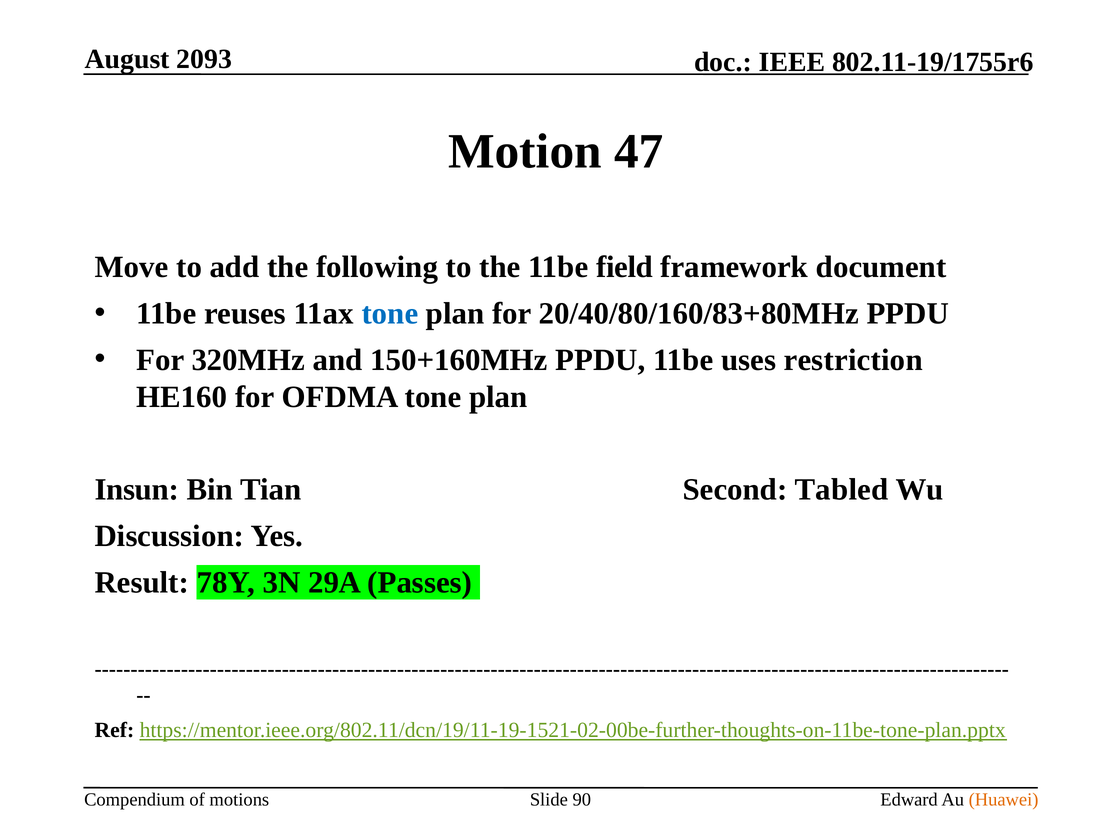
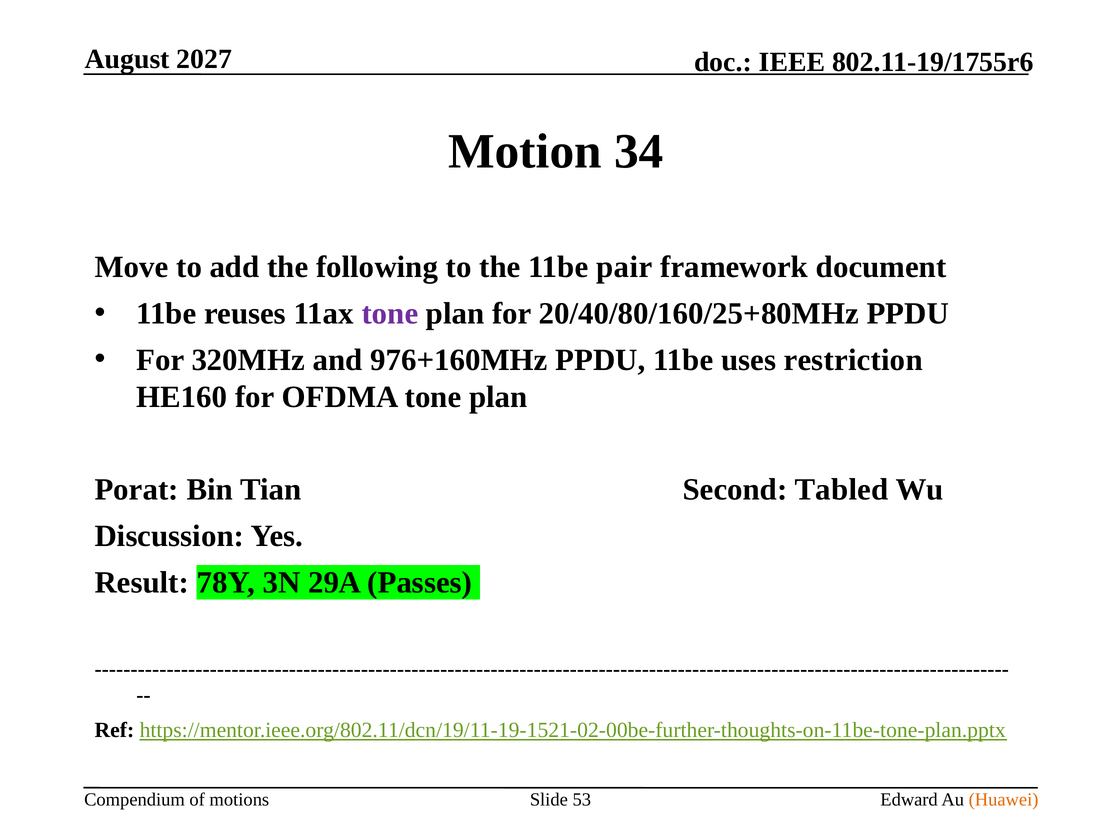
2093: 2093 -> 2027 (204, 59)
47: 47 -> 34 (639, 152)
field: field -> pair (624, 267)
tone colour: blue -> purple (390, 314)
20/40/80/160/83+80MHz: 20/40/80/160/83+80MHz -> 20/40/80/160/25+80MHz (699, 314)
150+160MHz: 150+160MHz -> 976+160MHz (459, 360)
Insun: Insun -> Porat (137, 490)
90: 90 -> 53 (582, 800)
